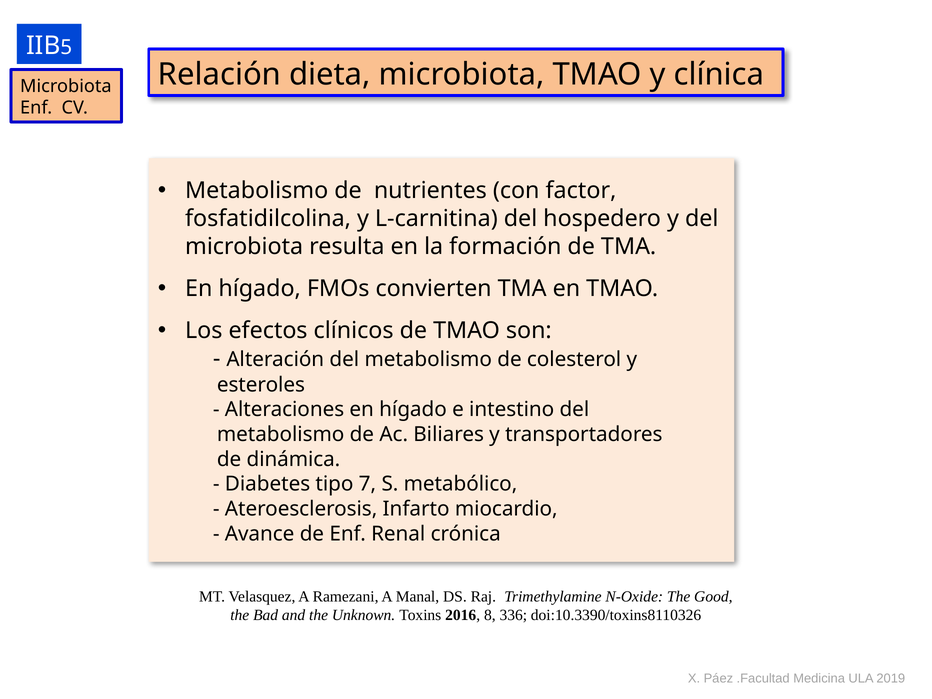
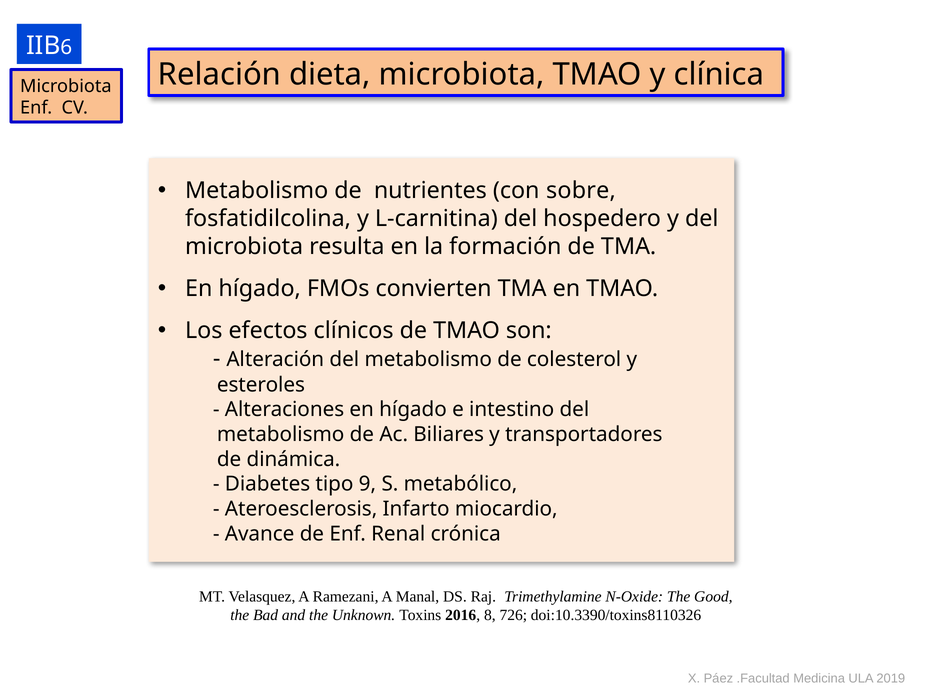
5: 5 -> 6 (66, 47)
factor: factor -> sobre (581, 191)
7: 7 -> 9 (367, 484)
336: 336 -> 726 (513, 615)
